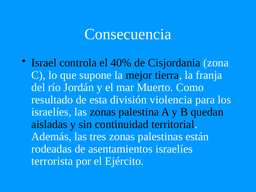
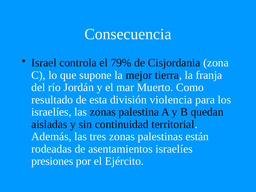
40%: 40% -> 79% (121, 63)
terrorista: terrorista -> presiones (52, 161)
